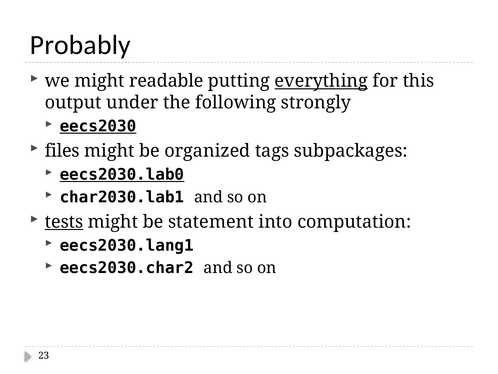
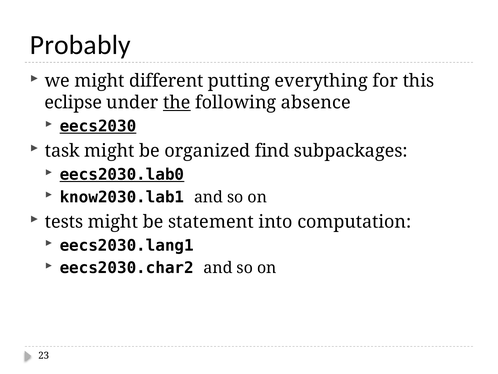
readable: readable -> different (166, 81)
everything underline: present -> none (321, 81)
output: output -> eclipse (73, 103)
the underline: none -> present (177, 103)
strongly: strongly -> absence (316, 103)
files: files -> task (62, 151)
tags: tags -> find (272, 151)
char2030.lab1: char2030.lab1 -> know2030.lab1 (122, 197)
tests underline: present -> none (64, 222)
